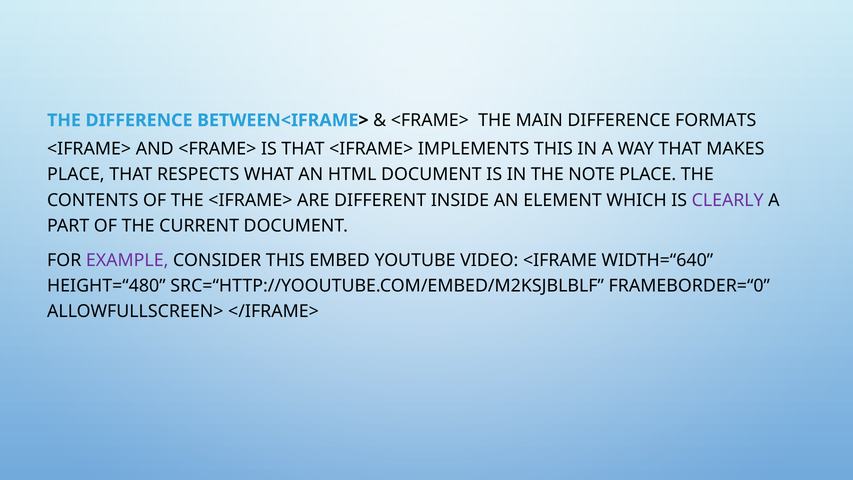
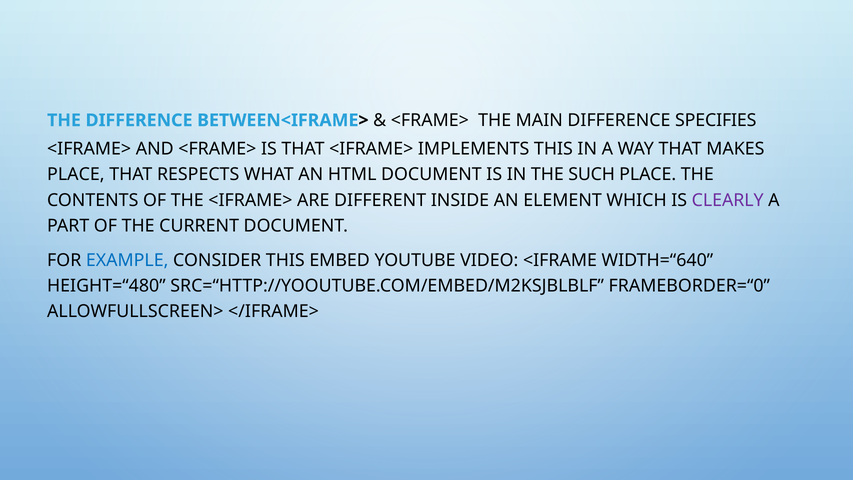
FORMATS: FORMATS -> SPECIFIES (716, 120)
NOTE: NOTE -> SUCH (592, 174)
EXAMPLE colour: purple -> blue (127, 260)
